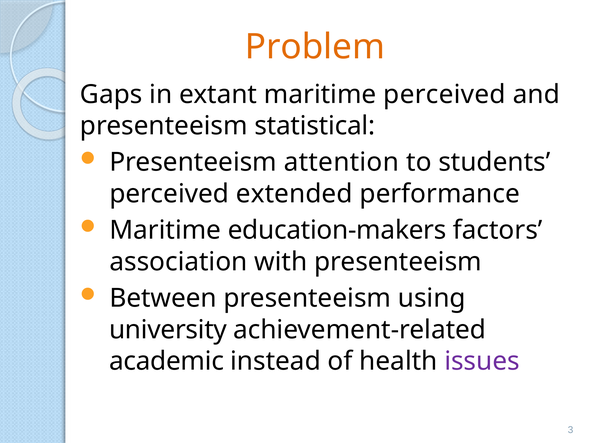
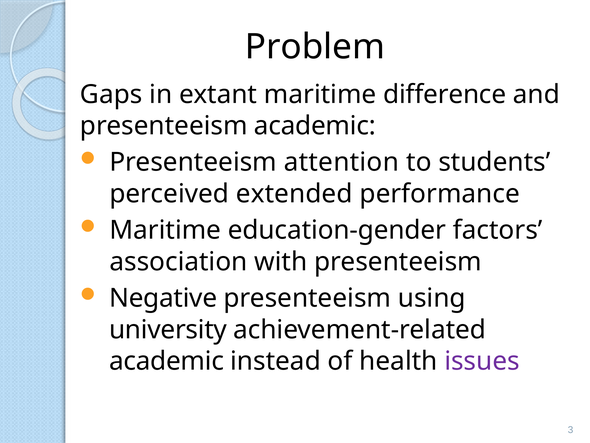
Problem colour: orange -> black (315, 47)
maritime perceived: perceived -> difference (445, 94)
presenteeism statistical: statistical -> academic (315, 126)
education-makers: education-makers -> education-gender (337, 230)
Between: Between -> Negative (163, 298)
